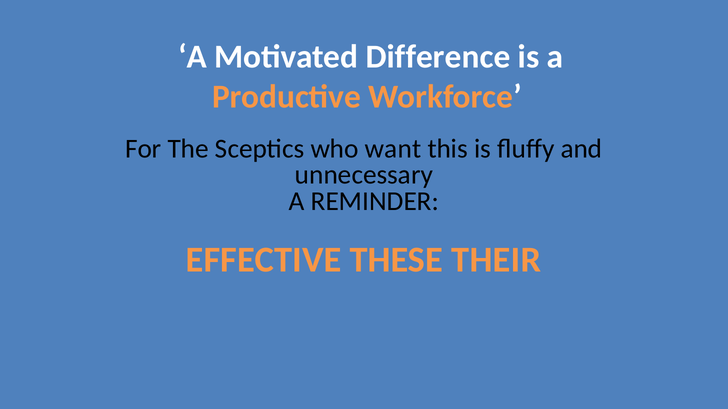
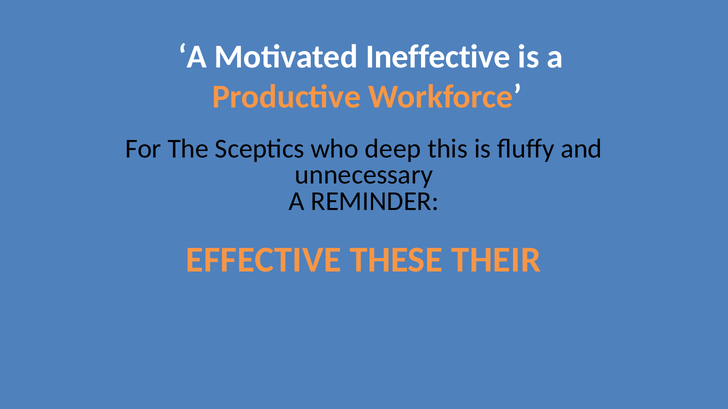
Difference: Difference -> Ineffective (438, 57)
want: want -> deep (393, 149)
